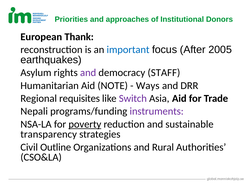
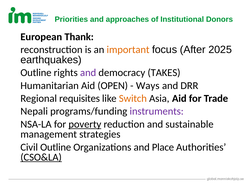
important colour: blue -> orange (128, 50)
2005: 2005 -> 2025 (220, 50)
Asylum: Asylum -> Outline (36, 73)
STAFF: STAFF -> TAKES (164, 73)
NOTE: NOTE -> OPEN (113, 86)
Switch colour: purple -> orange (133, 98)
transparency: transparency -> management (49, 134)
Rural: Rural -> Place (163, 147)
CSO&LA underline: none -> present (41, 157)
